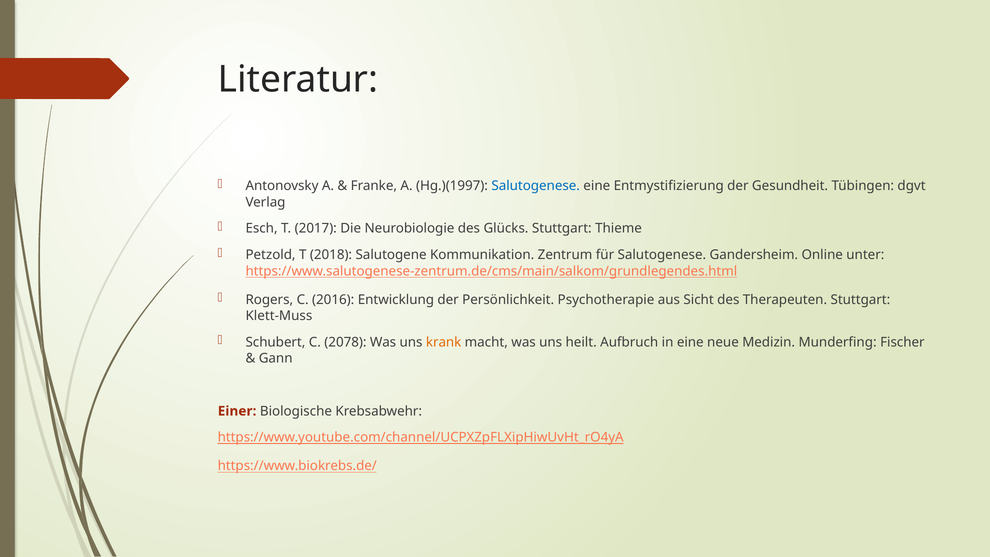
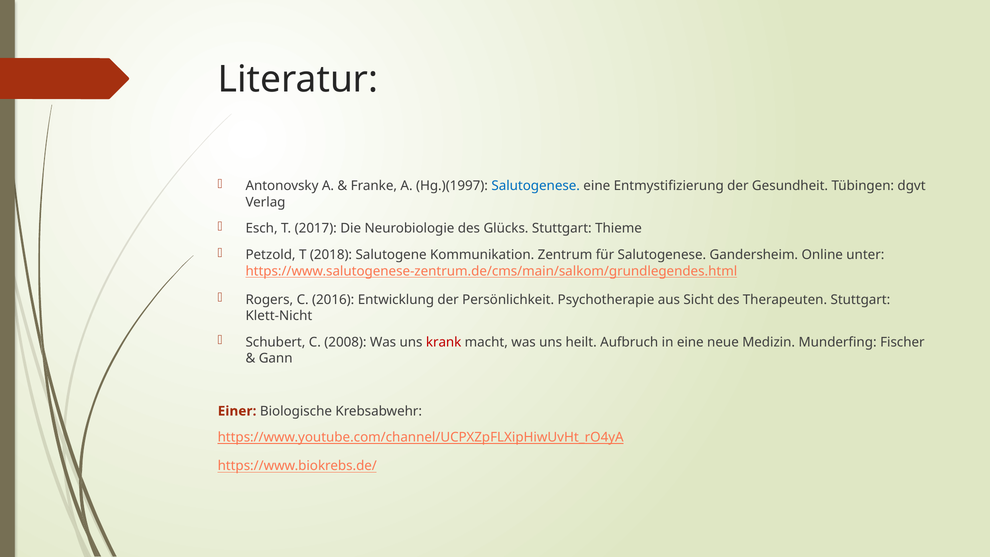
Klett-Muss: Klett-Muss -> Klett-Nicht (279, 316)
2078: 2078 -> 2008 (345, 342)
krank colour: orange -> red (444, 342)
